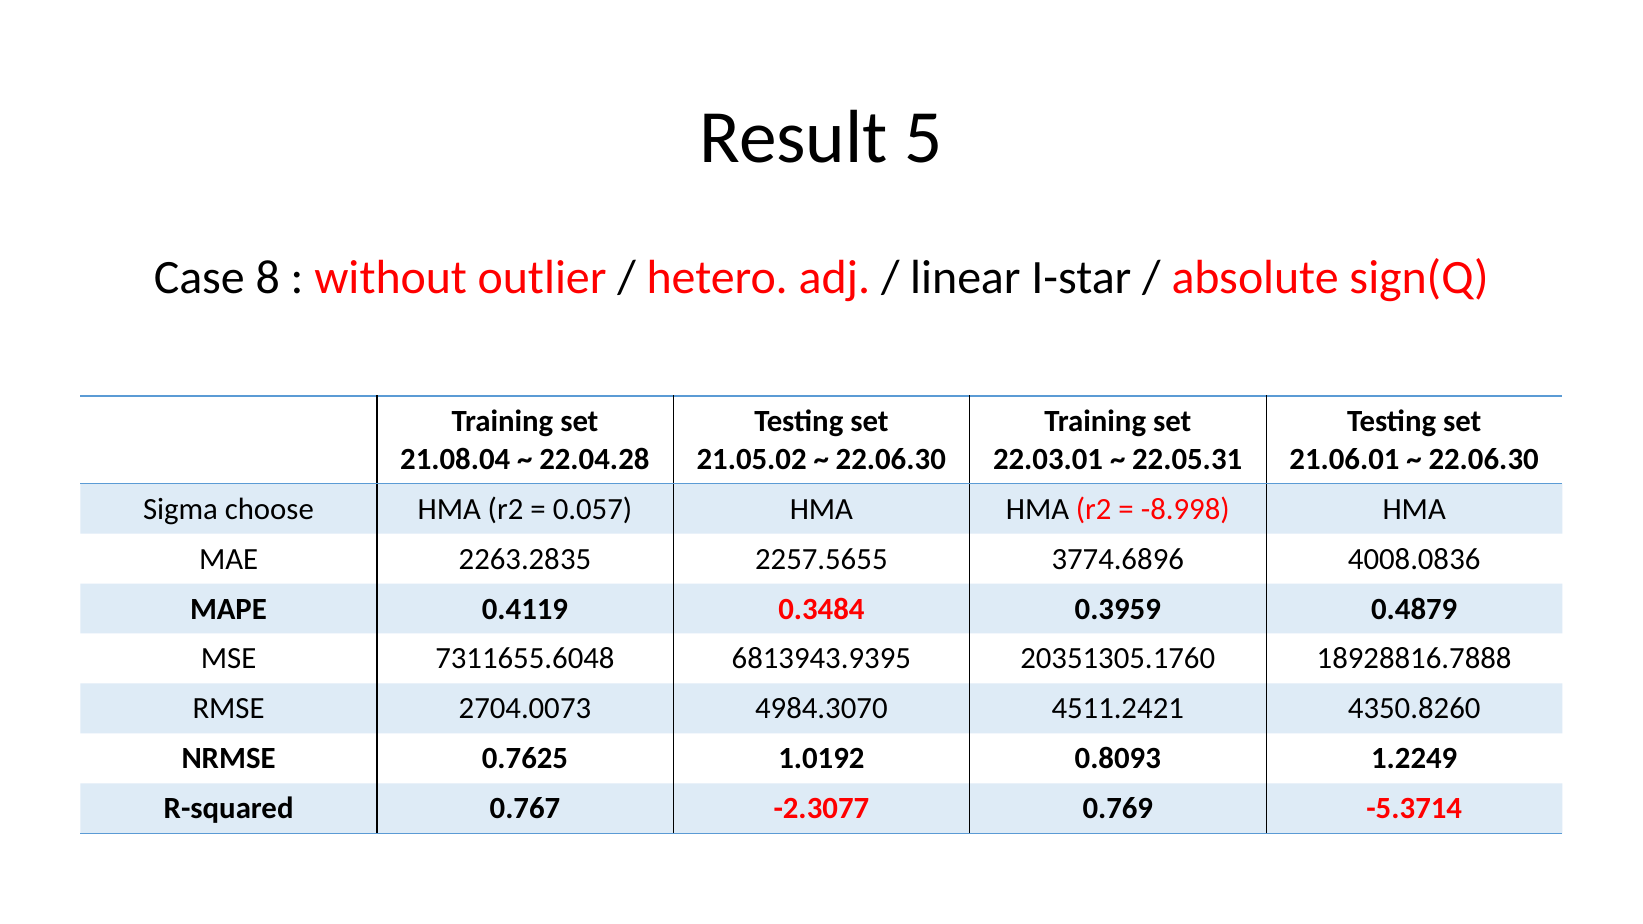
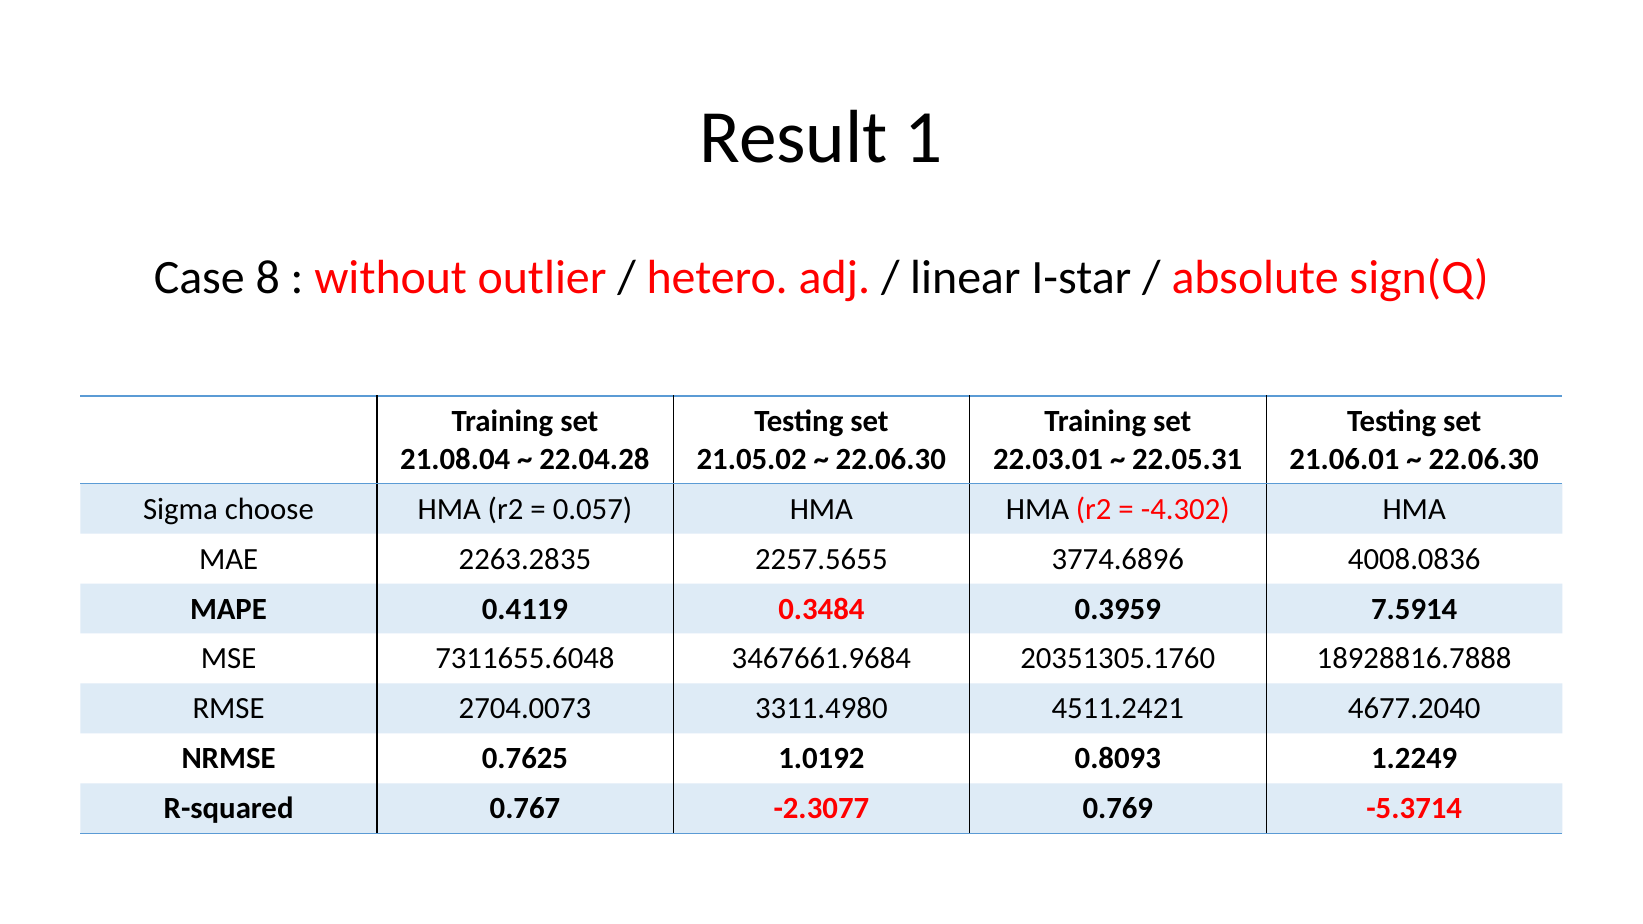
5: 5 -> 1 (924, 138)
-8.998: -8.998 -> -4.302 (1185, 509)
0.4879: 0.4879 -> 7.5914 (1414, 609)
6813943.9395: 6813943.9395 -> 3467661.9684 (821, 659)
4984.3070: 4984.3070 -> 3311.4980 (821, 709)
4350.8260: 4350.8260 -> 4677.2040 (1414, 709)
